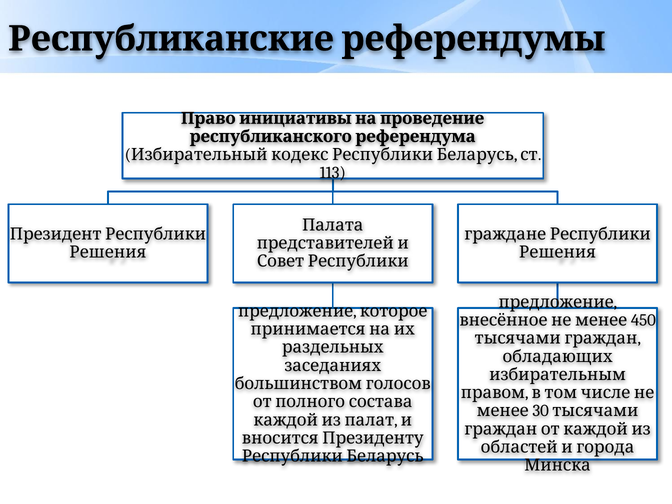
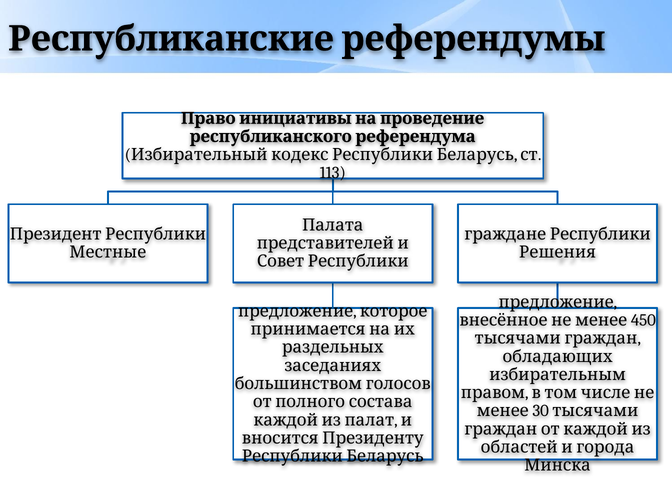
Решения: Решения -> Местные (108, 252)
